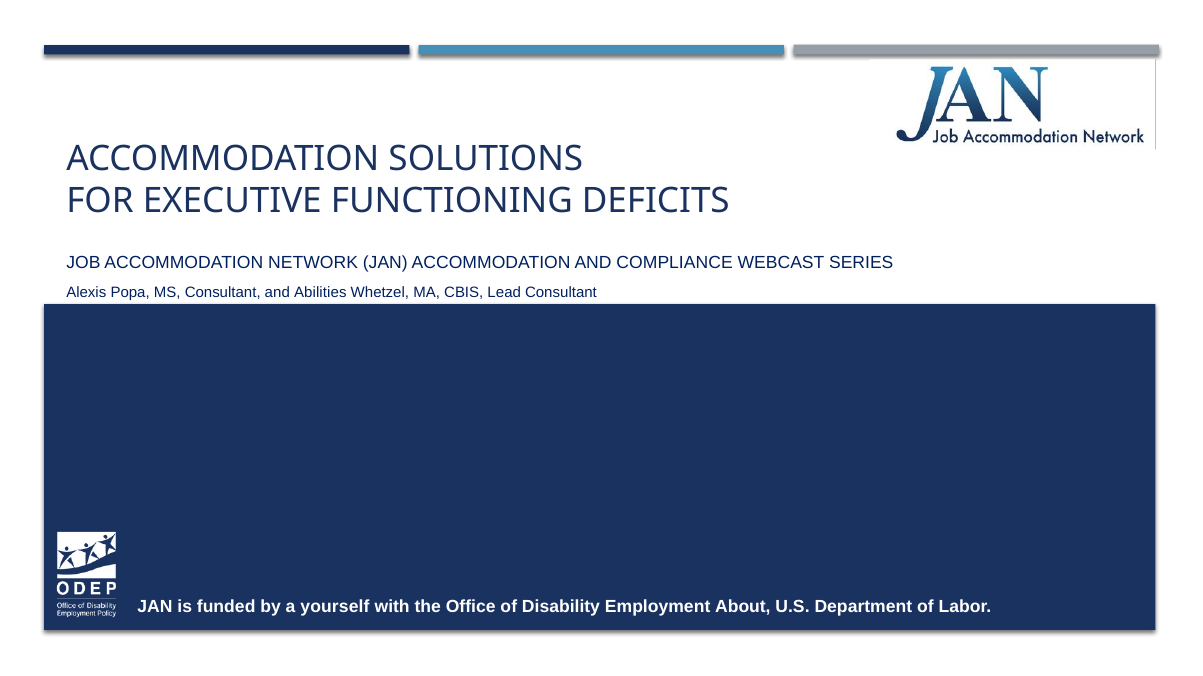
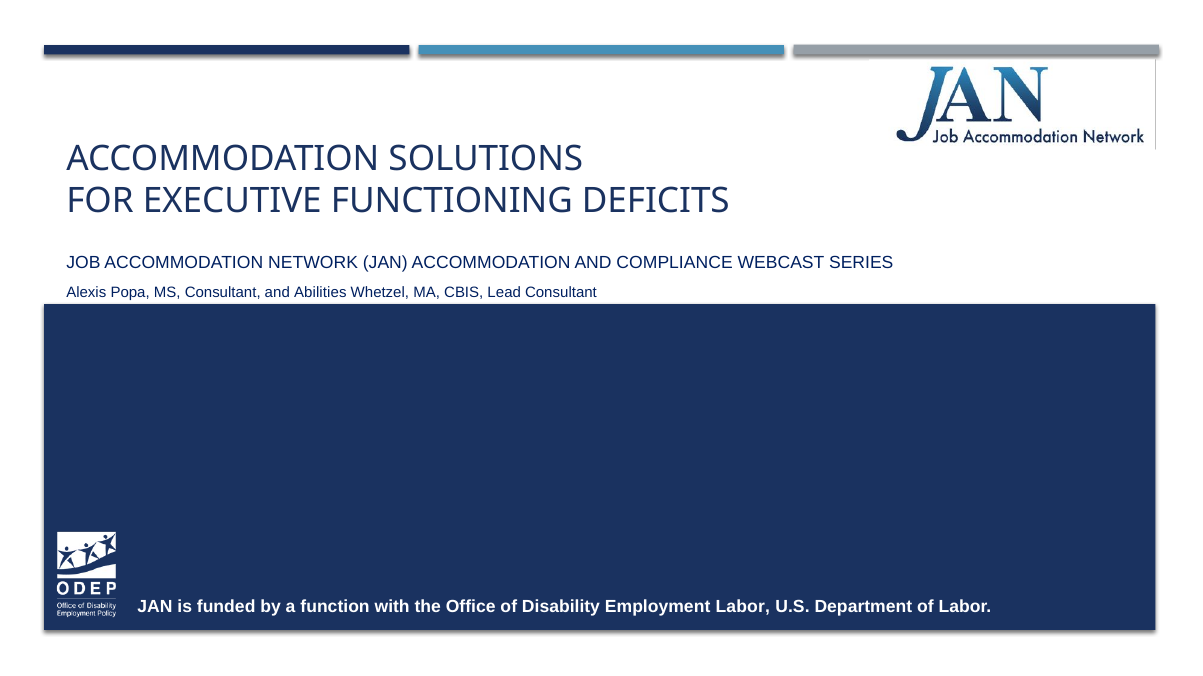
yourself: yourself -> function (335, 607)
Employment About: About -> Labor (743, 607)
